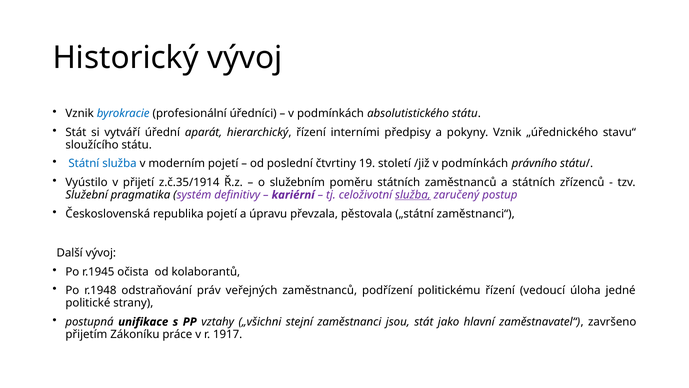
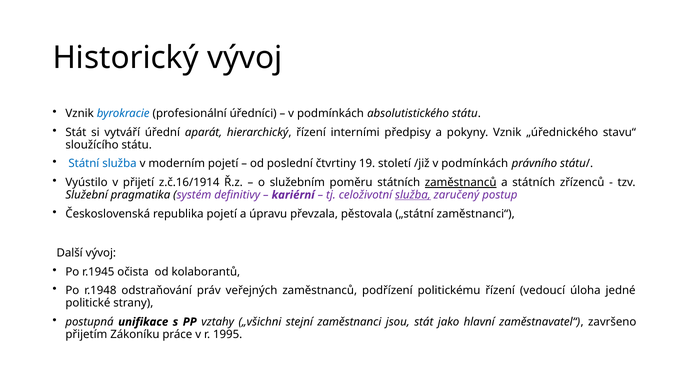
z.č.35/1914: z.č.35/1914 -> z.č.16/1914 (189, 182)
zaměstnanců underline: none -> present (461, 182)
1917: 1917 -> 1995 (228, 334)
